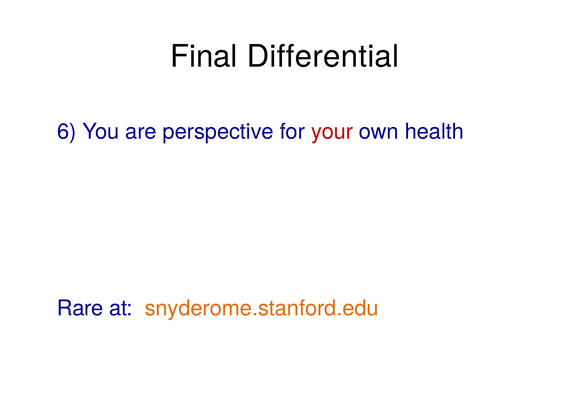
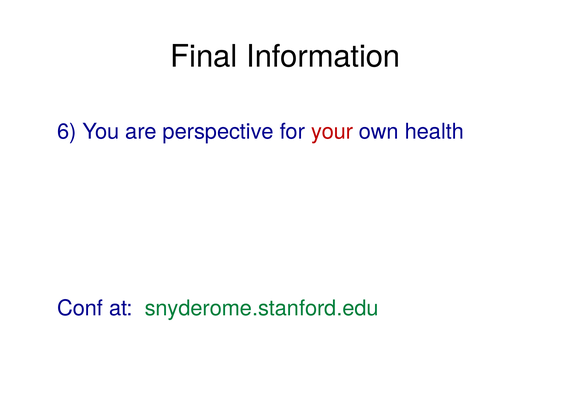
Differential: Differential -> Information (323, 57)
Rare: Rare -> Conf (80, 309)
snyderome.stanford.edu colour: orange -> green (262, 309)
